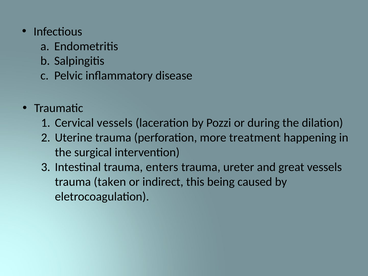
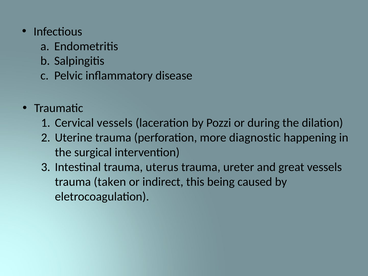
treatment: treatment -> diagnostic (255, 138)
enters: enters -> uterus (162, 167)
